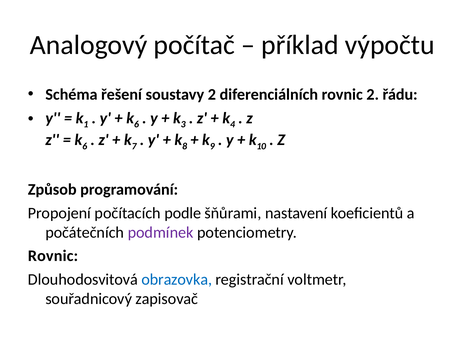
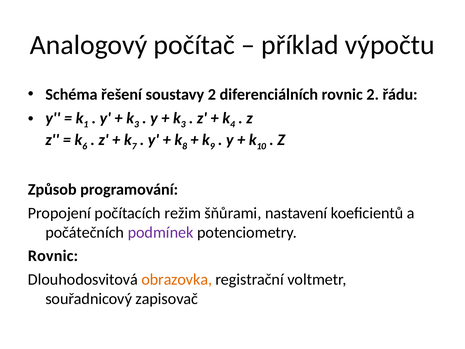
6: 6 -> 3 (136, 124)
podle: podle -> režim (183, 213)
obrazovka colour: blue -> orange (177, 279)
